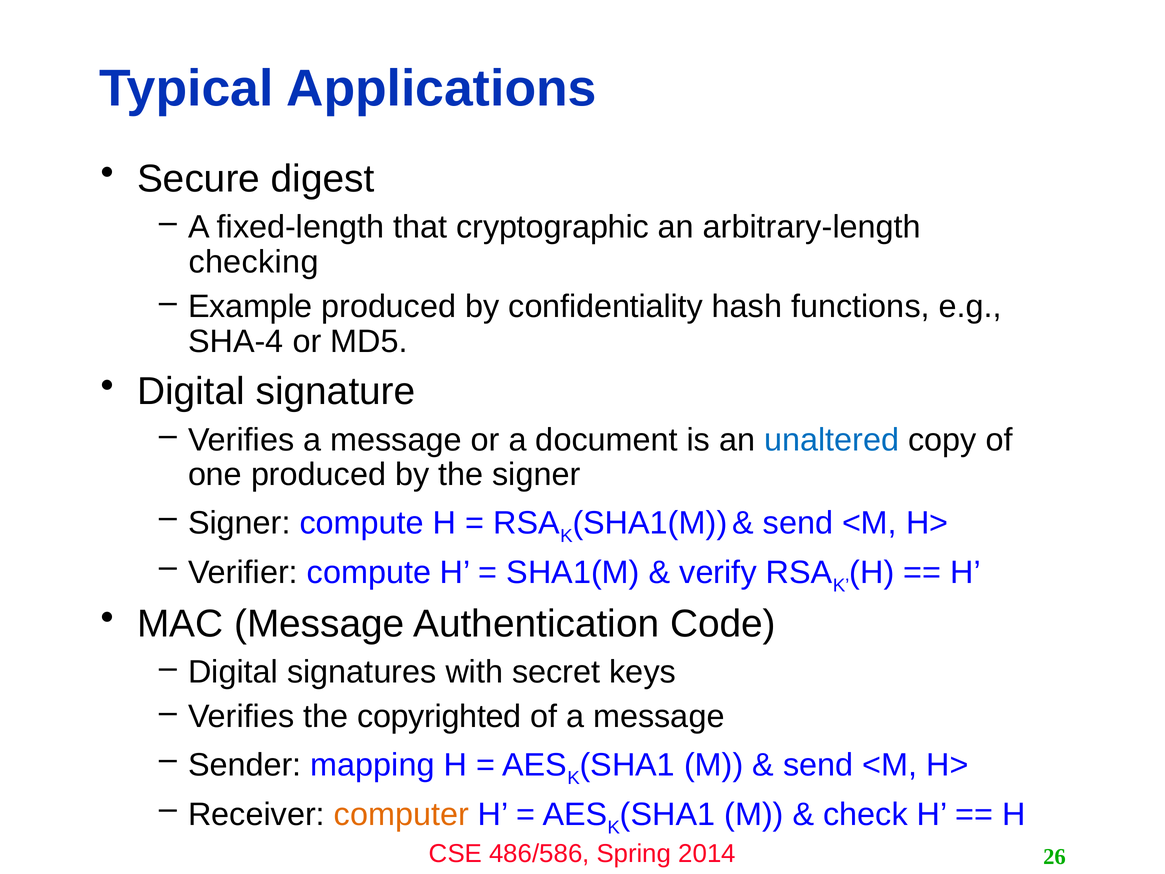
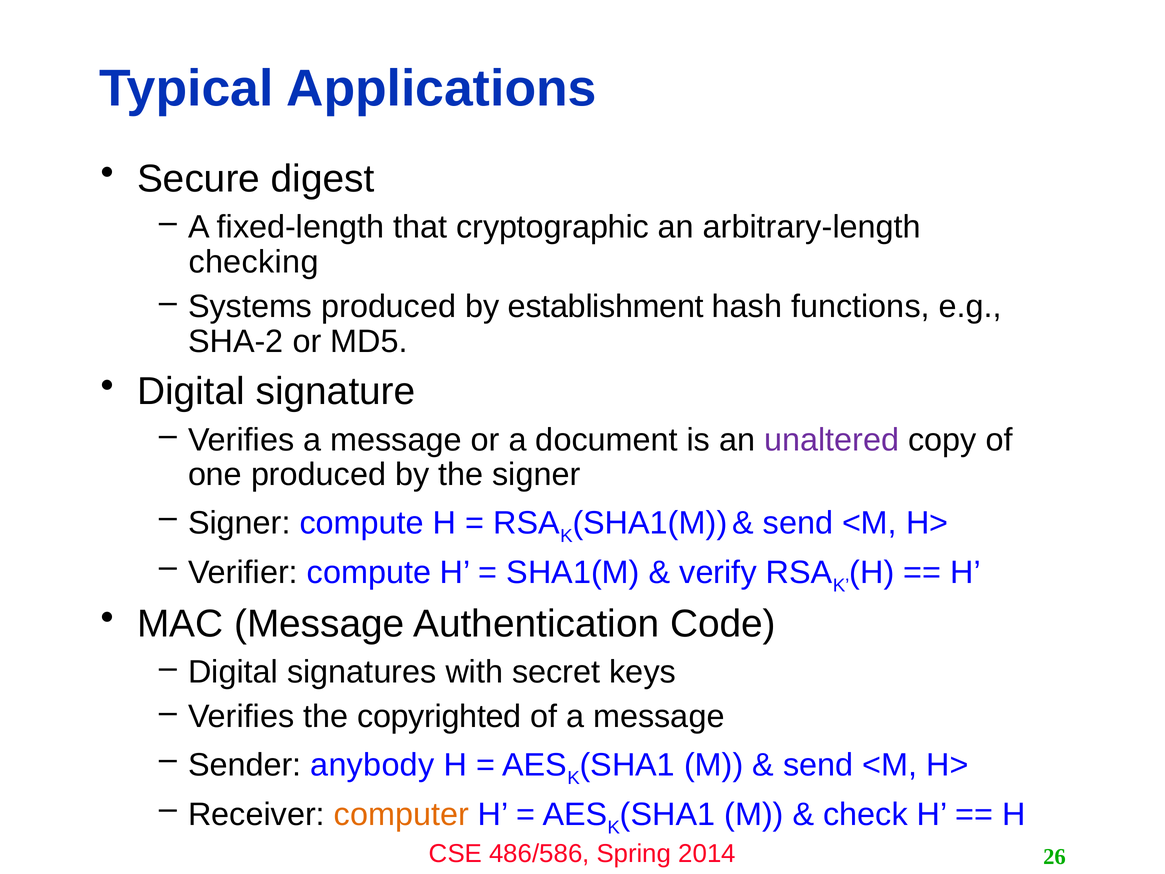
Example: Example -> Systems (250, 307)
confidentiality: confidentiality -> establishment (606, 307)
SHA-4: SHA-4 -> SHA-2 (236, 341)
unaltered colour: blue -> purple (832, 440)
mapping: mapping -> anybody (372, 765)
